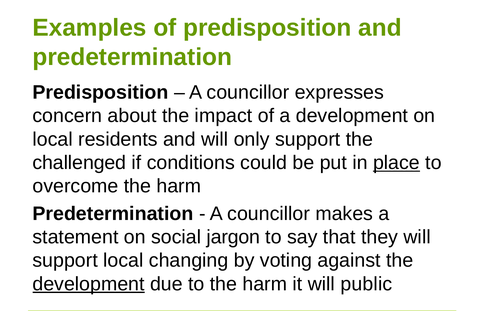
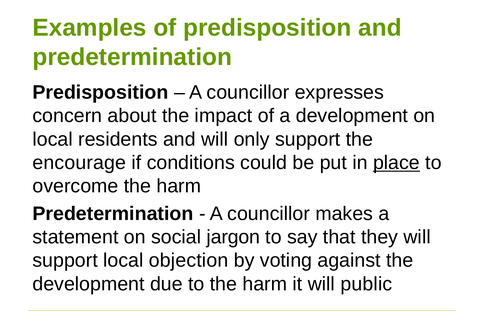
challenged: challenged -> encourage (79, 163)
changing: changing -> objection (189, 261)
development underline: present -> none (89, 284)
